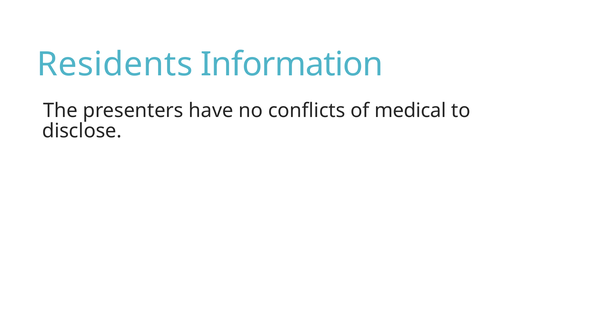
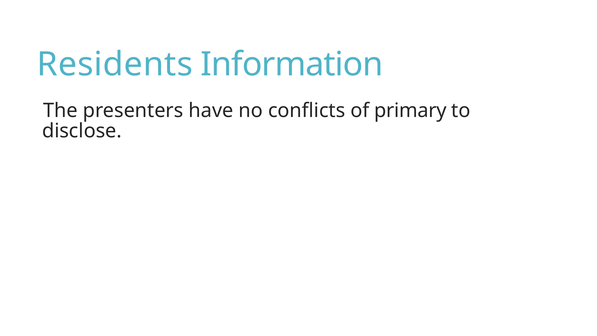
medical: medical -> primary (410, 110)
